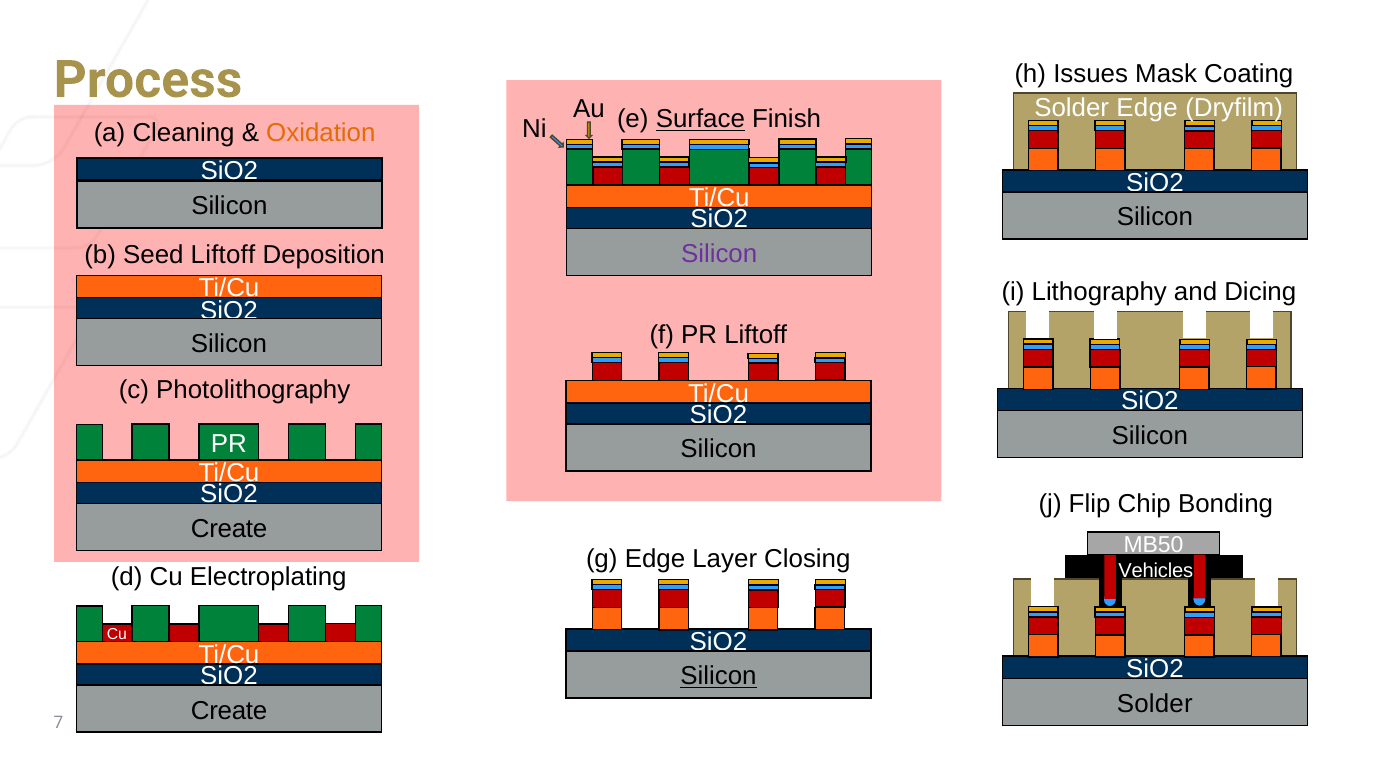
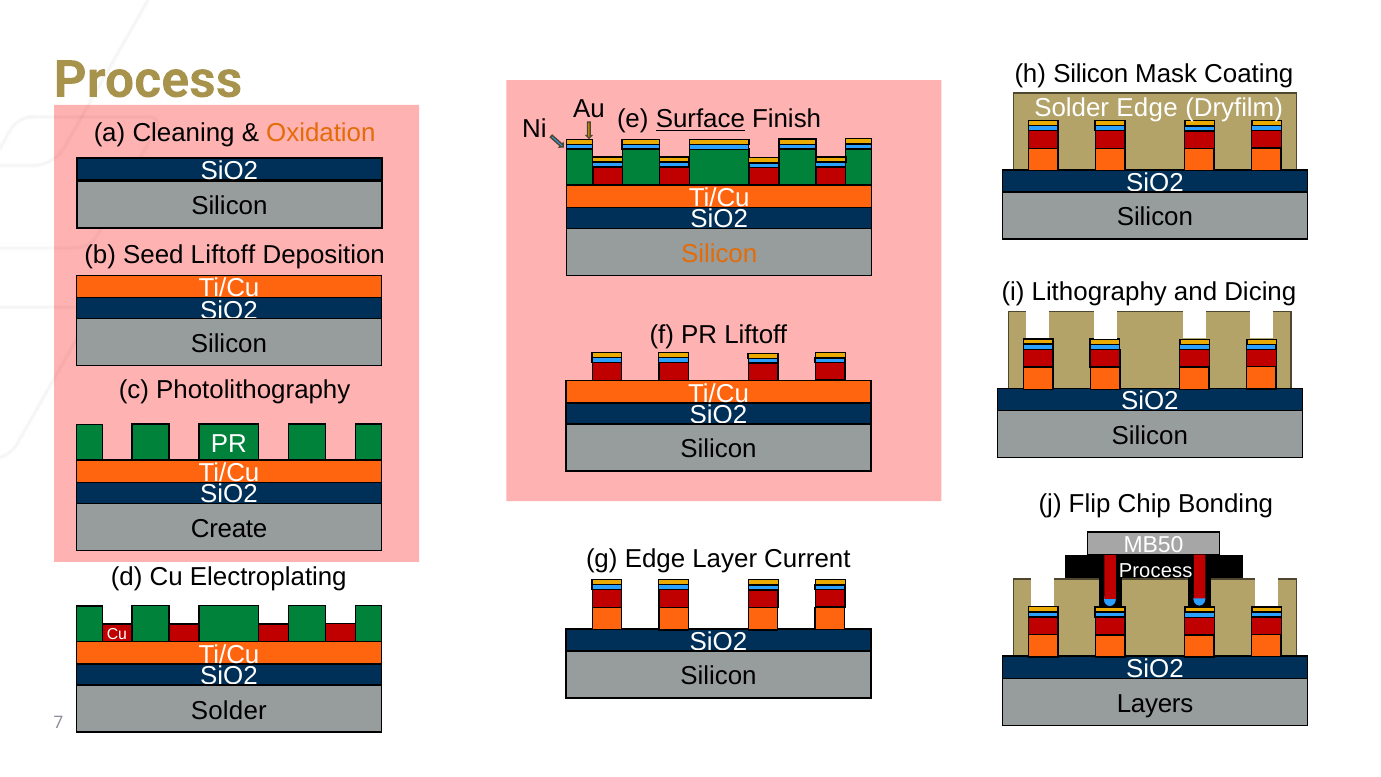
h Issues: Issues -> Silicon (1091, 73)
Silicon colour: purple -> orange (719, 254)
Closing: Closing -> Current (807, 559)
Vehicles: Vehicles -> Process (1156, 571)
Silicon underline: present -> none (718, 676)
Solder: Solder -> Layers (1155, 703)
Create: Create -> Solder (229, 710)
